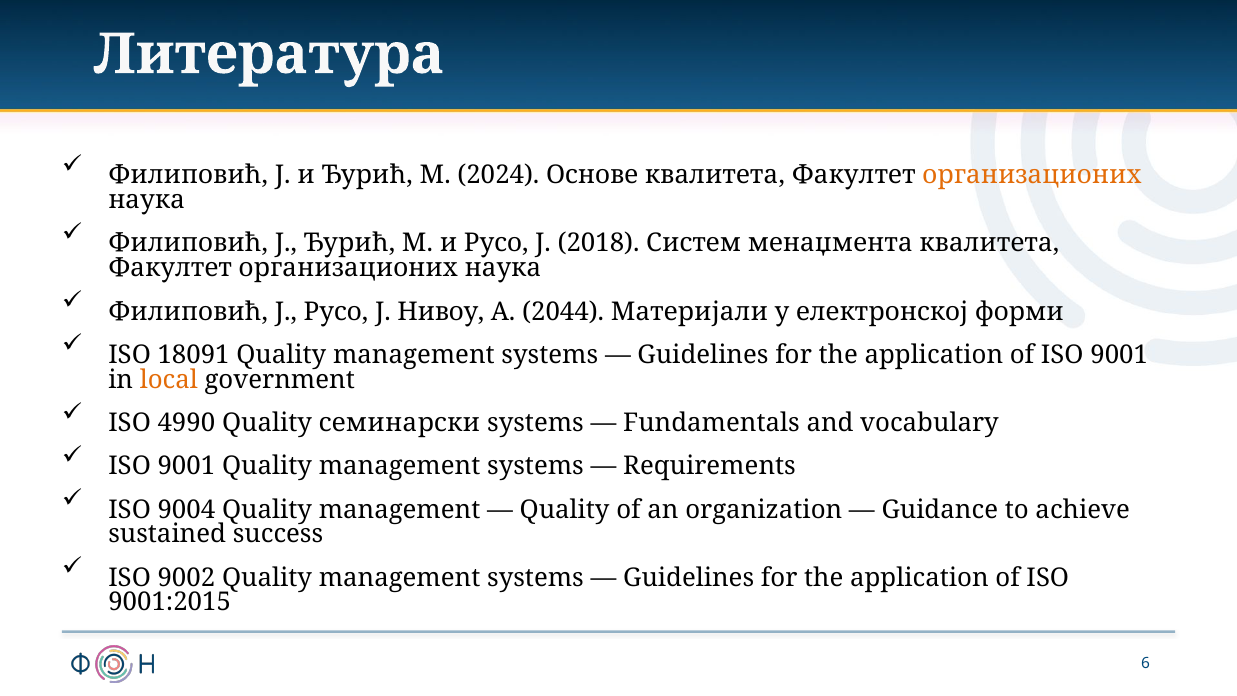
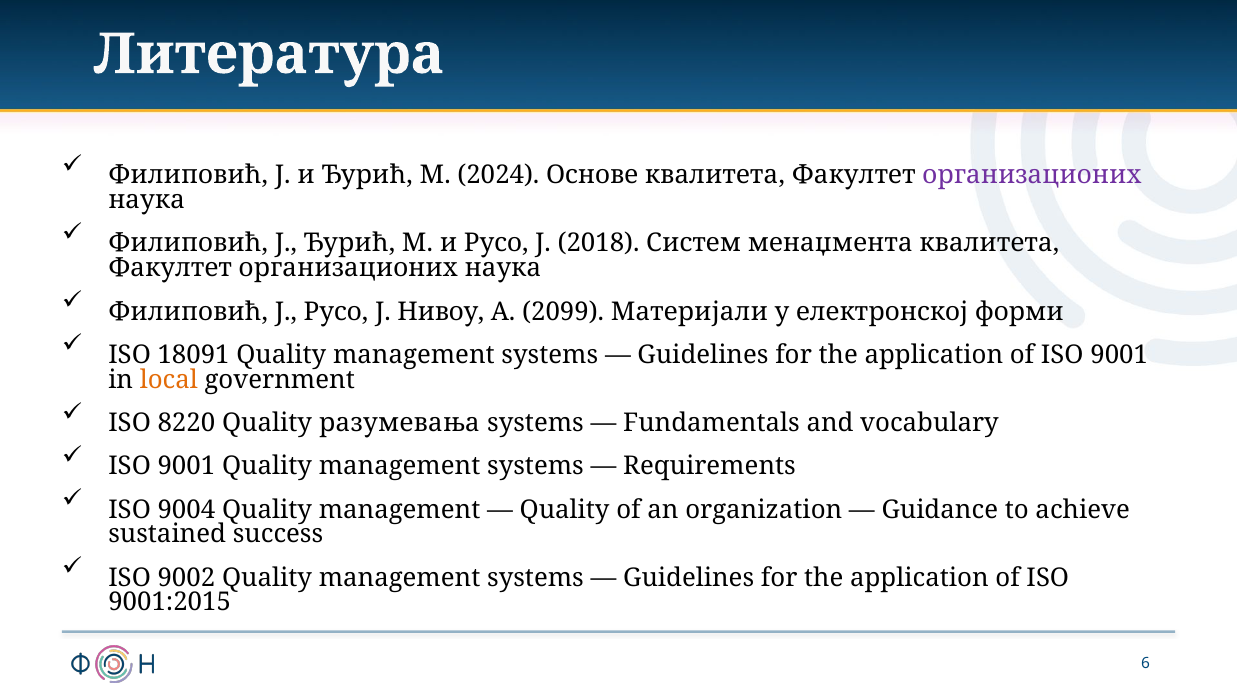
организационих colour: orange -> purple (1032, 175)
2044: 2044 -> 2099 (563, 311)
4990: 4990 -> 8220 (186, 423)
семинарски: семинарски -> разумевања (399, 423)
